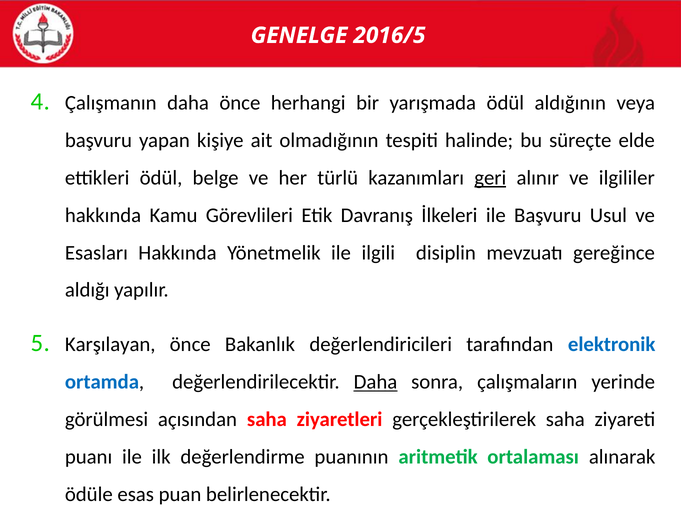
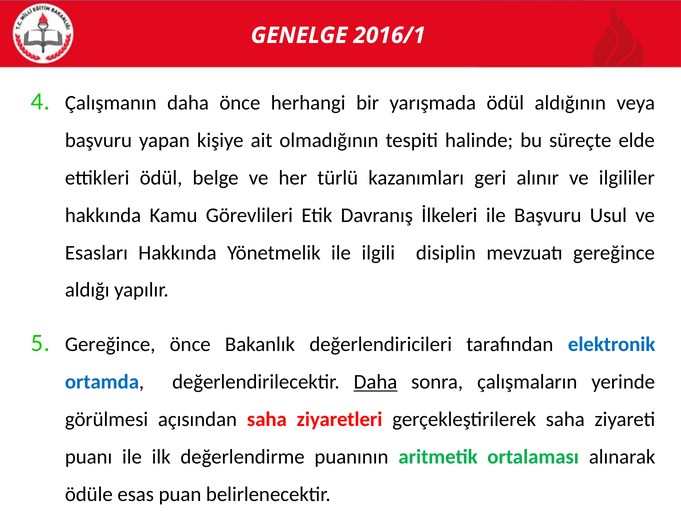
2016/5: 2016/5 -> 2016/1 (389, 35)
geri underline: present -> none (490, 178)
Karşılayan: Karşılayan -> Gereğince (110, 344)
